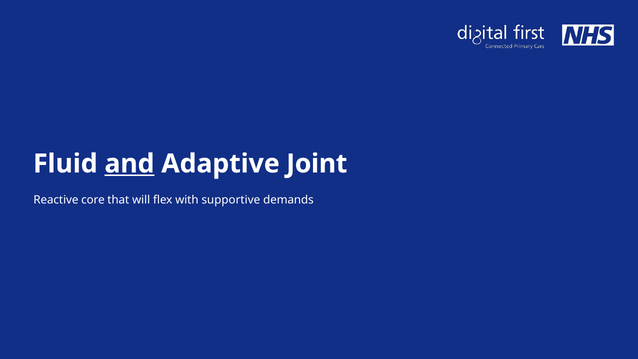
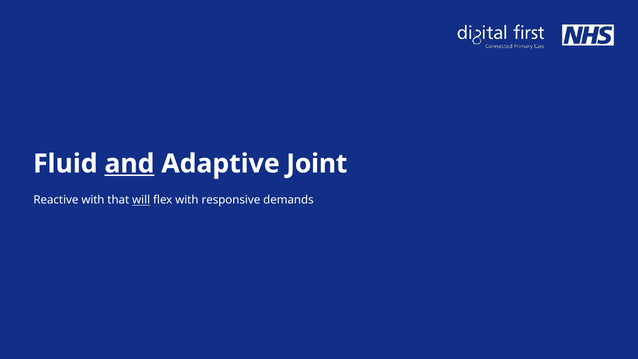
Reactive core: core -> with (93, 200)
will underline: none -> present (141, 200)
supportive: supportive -> responsive (231, 200)
